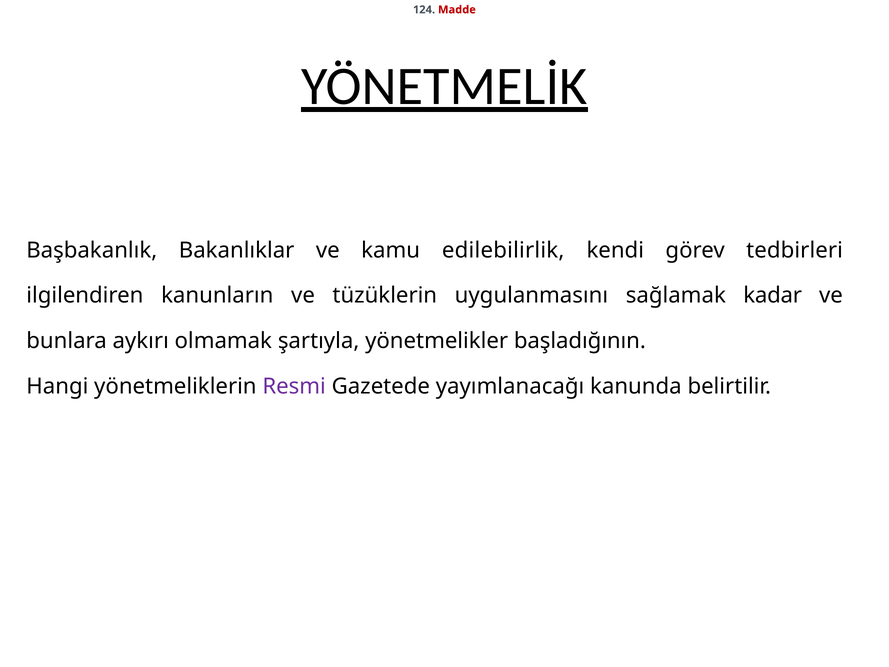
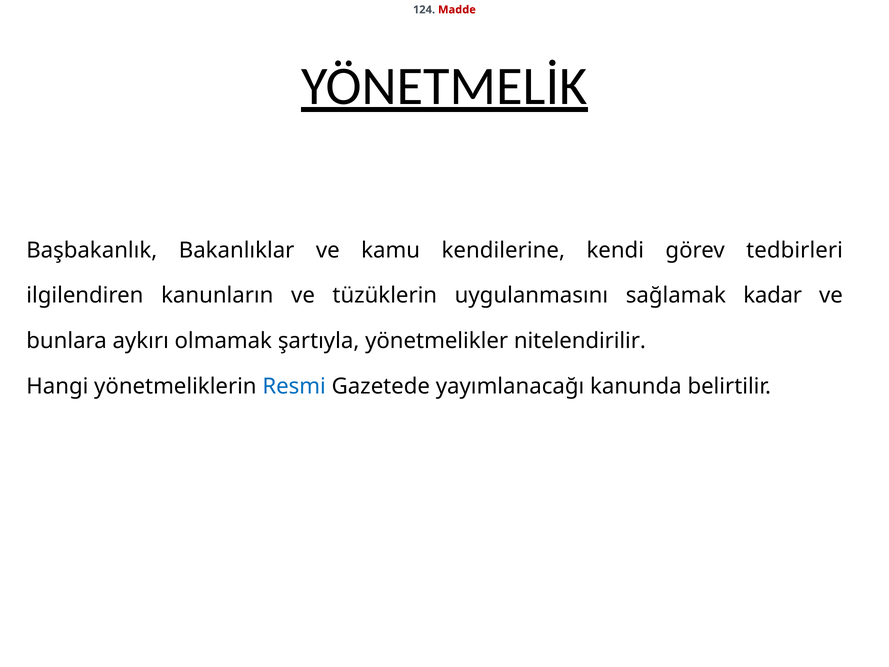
edilebilirlik: edilebilirlik -> kendilerine (503, 250)
başladığının: başladığının -> nitelendirilir (580, 341)
Resmi colour: purple -> blue (294, 386)
